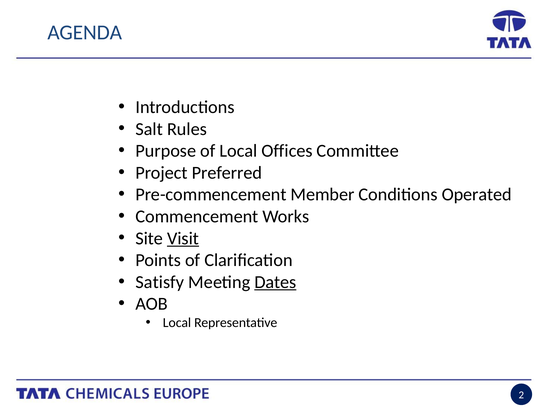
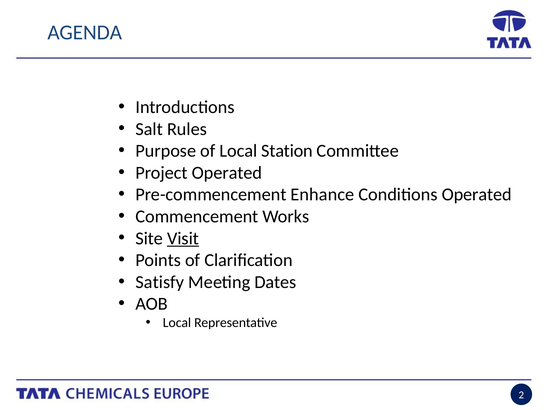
Offices: Offices -> Station (287, 151)
Project Preferred: Preferred -> Operated (227, 173)
Member: Member -> Enhance (322, 195)
Dates underline: present -> none (275, 282)
